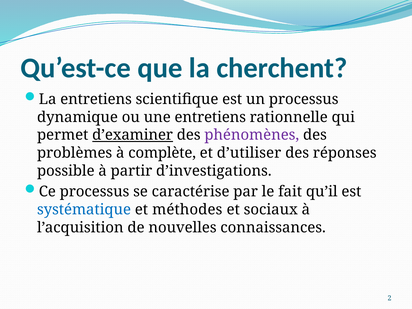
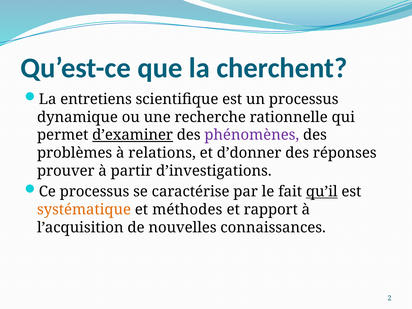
une entretiens: entretiens -> recherche (210, 117)
complète: complète -> relations (162, 153)
d’utiliser: d’utiliser -> d’donner (249, 153)
possible: possible -> prouver (66, 171)
qu’il underline: none -> present (322, 192)
systématique colour: blue -> orange (84, 210)
sociaux: sociaux -> rapport (271, 210)
